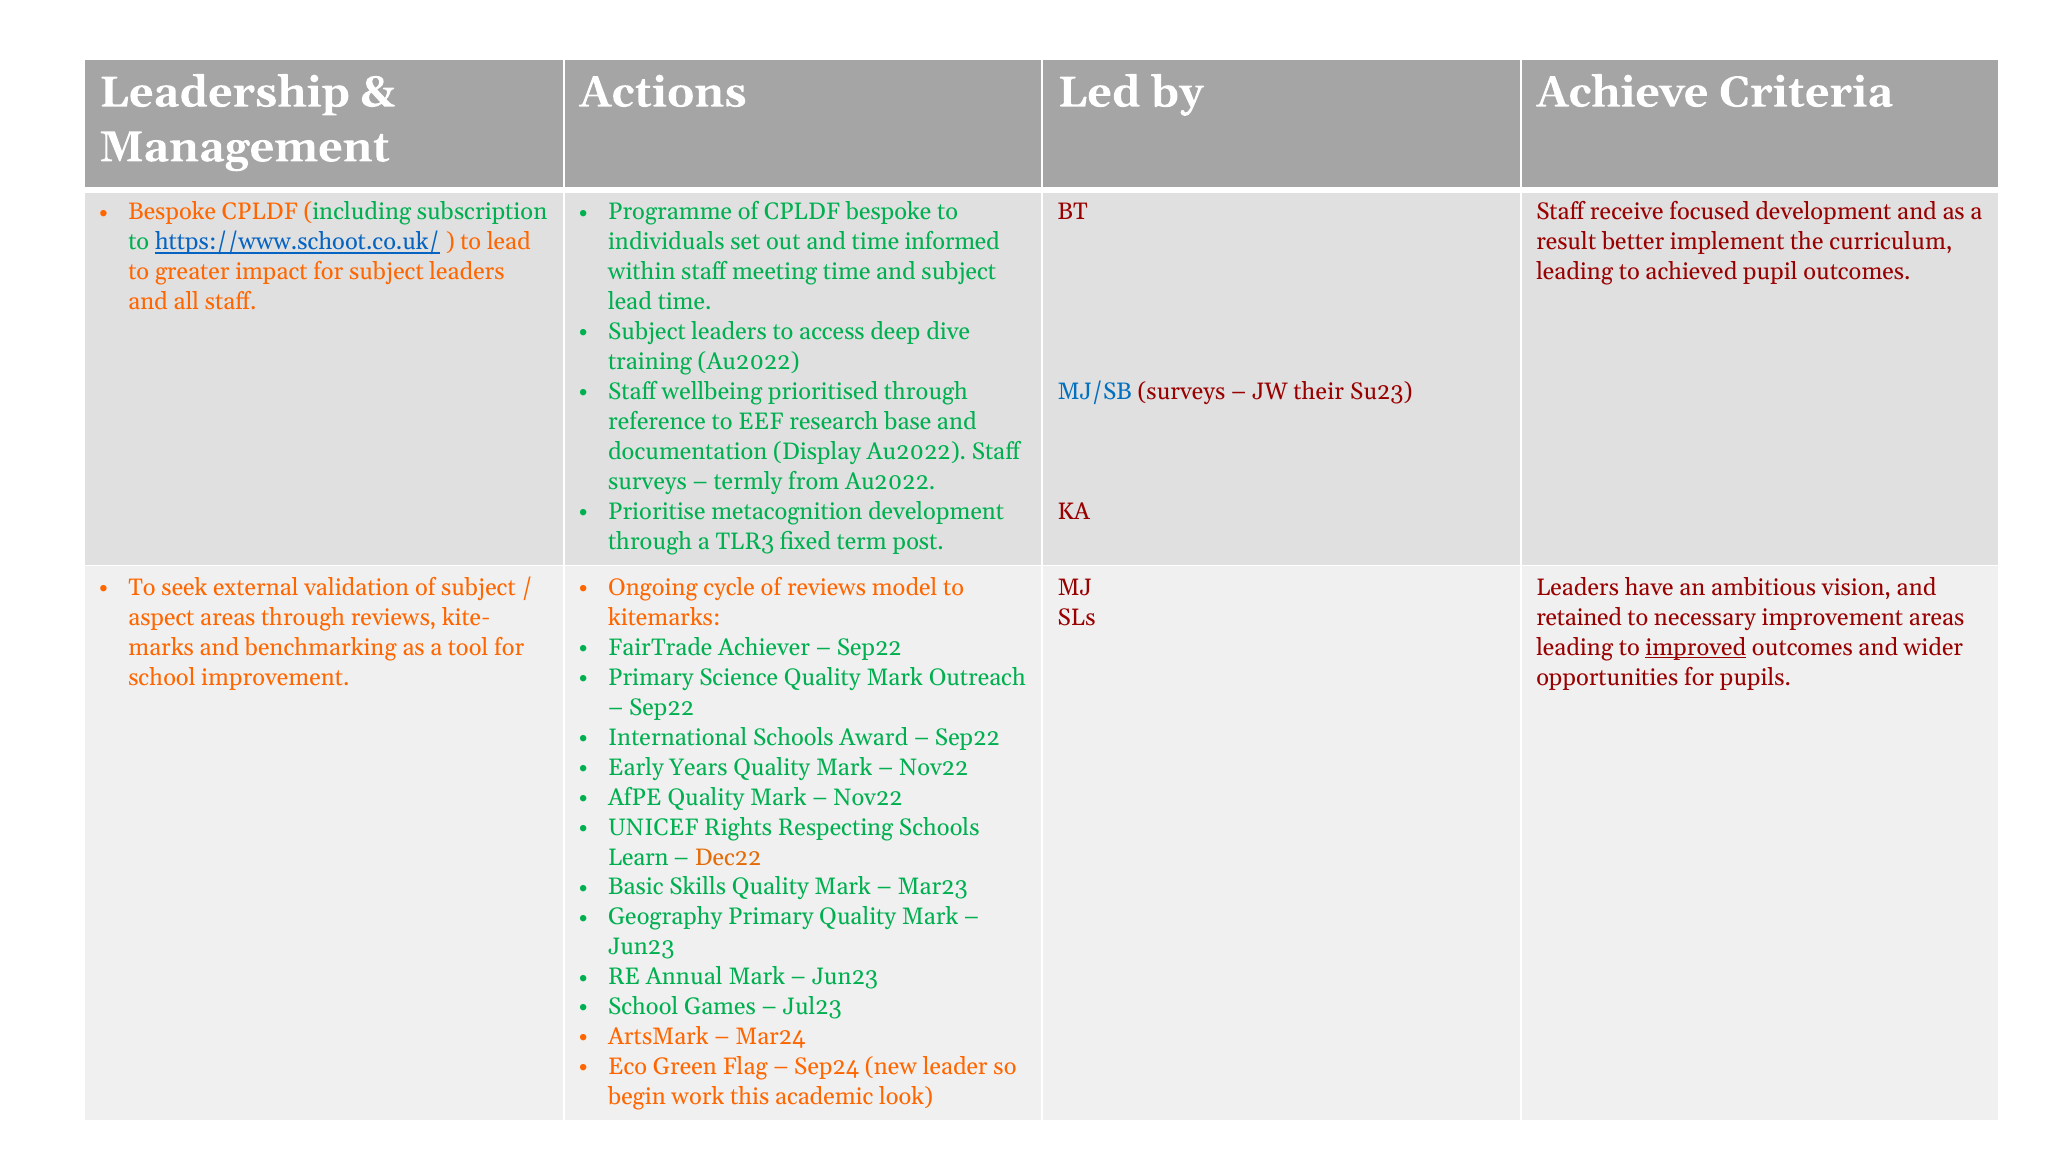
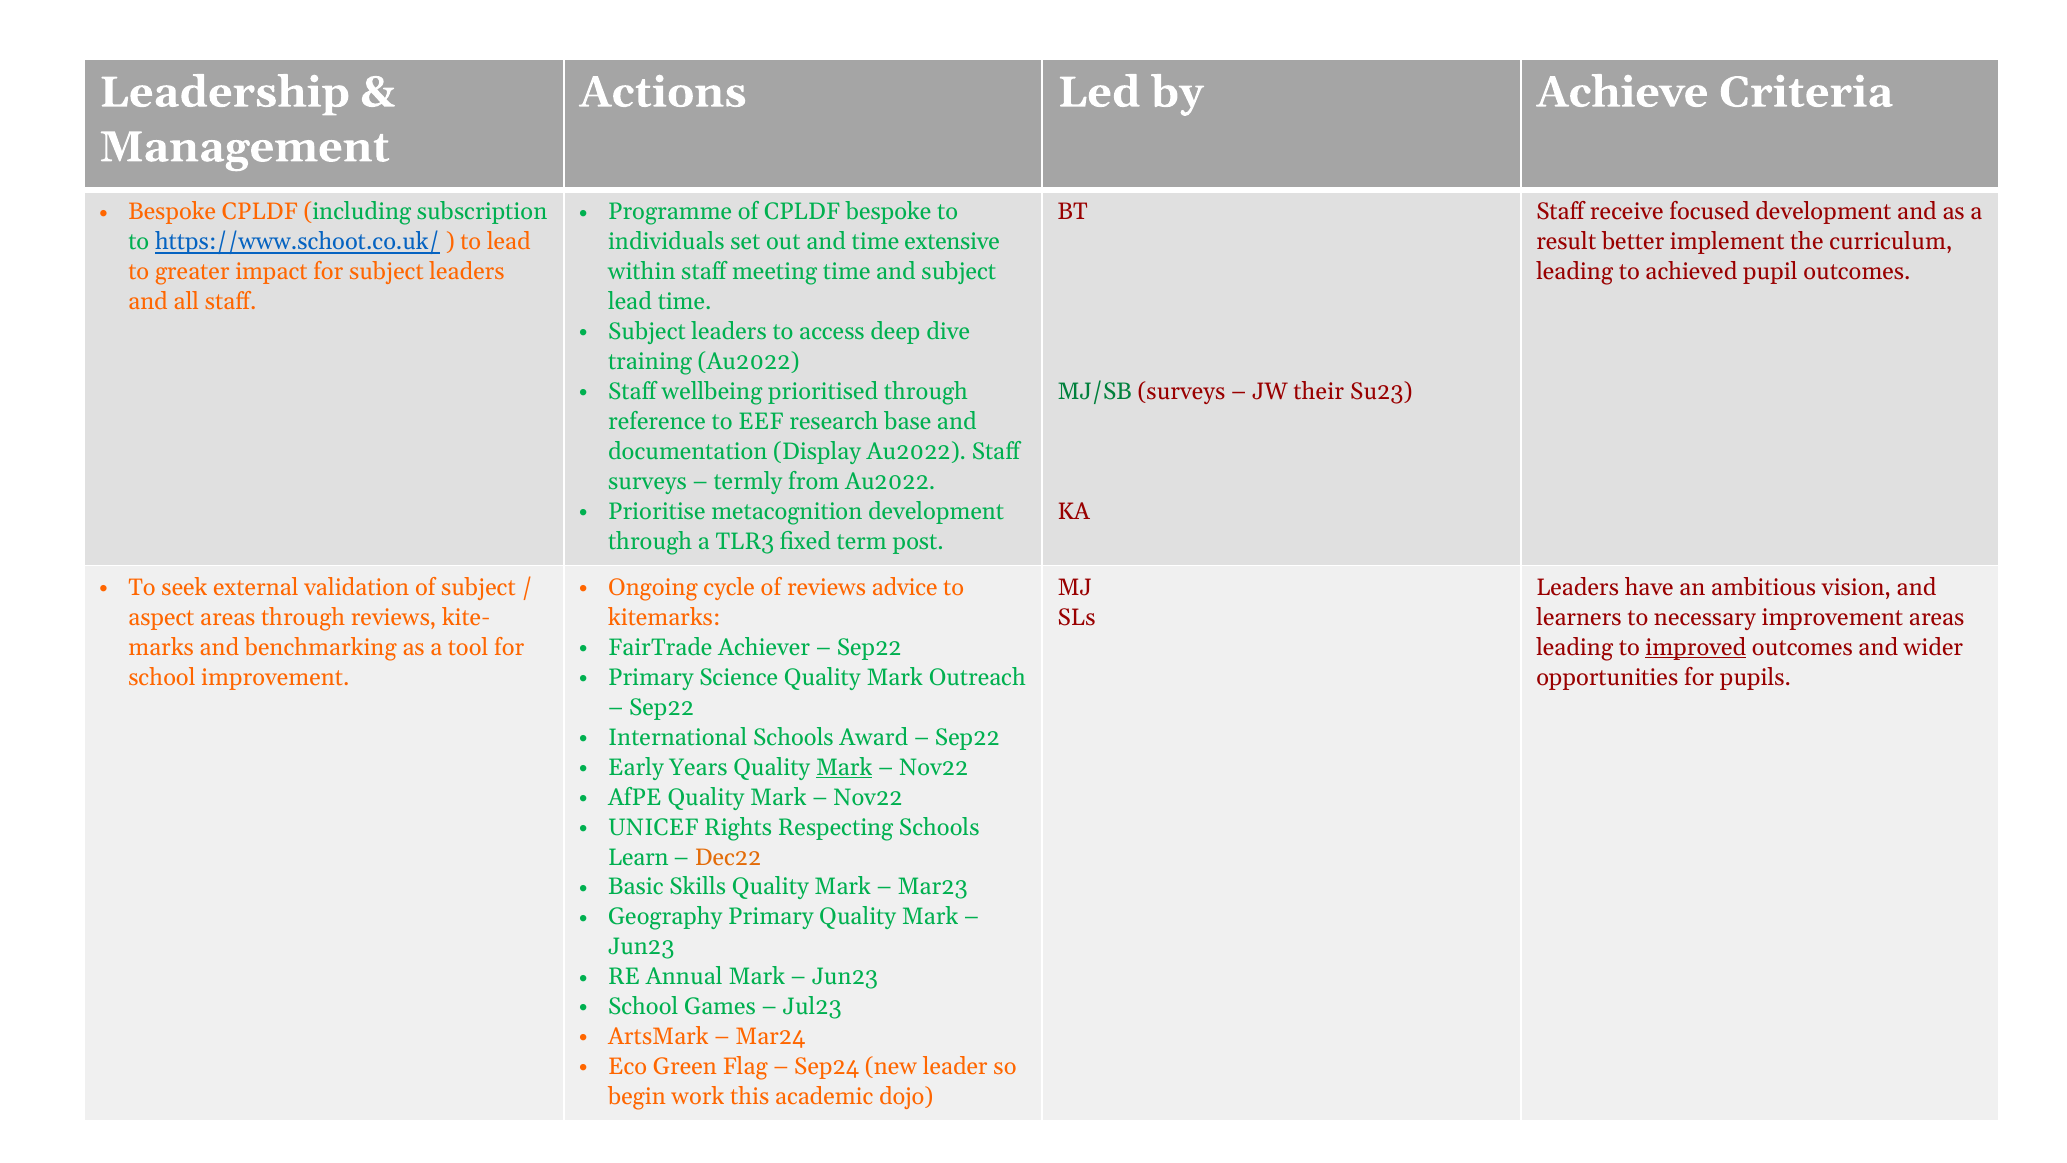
informed: informed -> extensive (952, 242)
MJ/SB colour: blue -> green (1095, 392)
model: model -> advice (905, 587)
retained: retained -> learners (1579, 617)
Mark underline: none -> present (844, 767)
look: look -> dojo (906, 1097)
